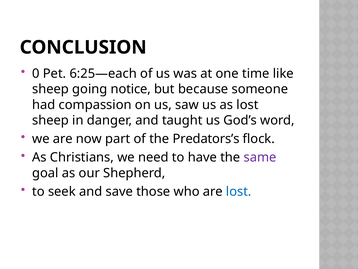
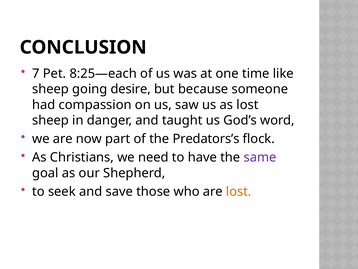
0: 0 -> 7 (36, 73)
6:25—each: 6:25—each -> 8:25—each (103, 73)
notice: notice -> desire (131, 89)
lost colour: blue -> orange (239, 191)
